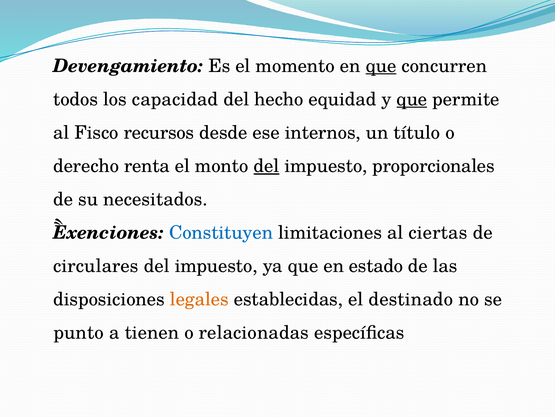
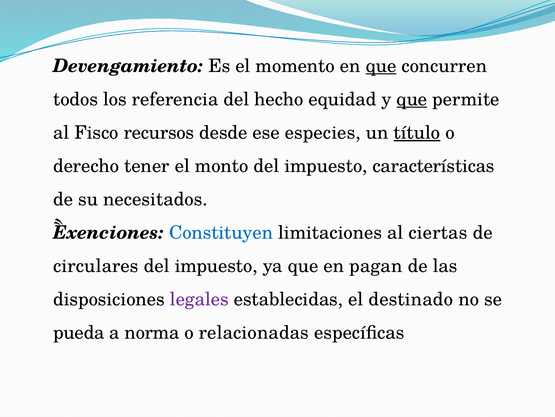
capacidad: capacidad -> referencia (175, 99)
internos: internos -> especies (323, 132)
título underline: none -> present (417, 132)
renta: renta -> tener (147, 166)
del underline: present -> none (266, 166)
proporcionales: proporcionales -> características (433, 166)
estado: estado -> pagan (376, 266)
legales colour: orange -> purple (199, 299)
punto: punto -> pueda (79, 332)
tienen: tienen -> norma (152, 332)
